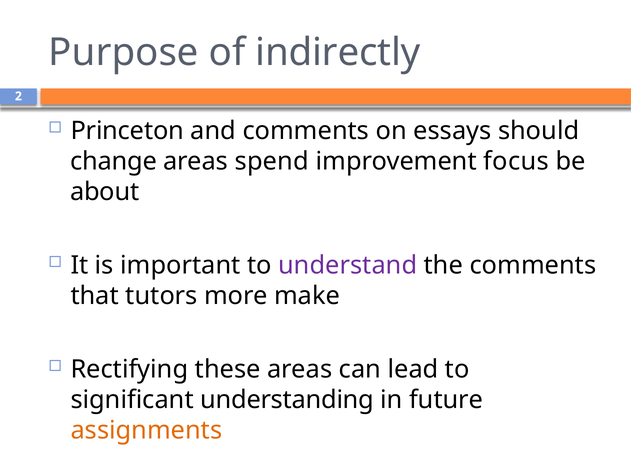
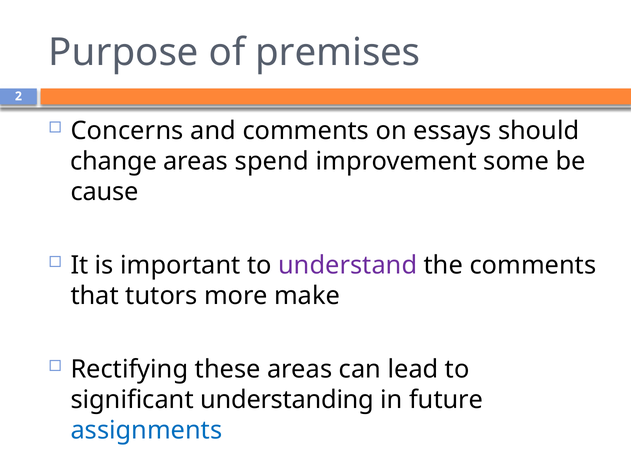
indirectly: indirectly -> premises (338, 53)
Princeton: Princeton -> Concerns (127, 131)
focus: focus -> some (516, 161)
about: about -> cause (105, 192)
assignments colour: orange -> blue (146, 430)
